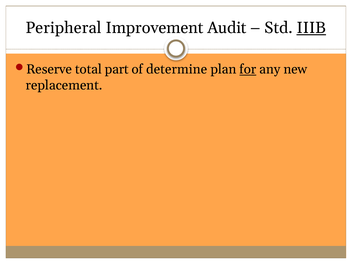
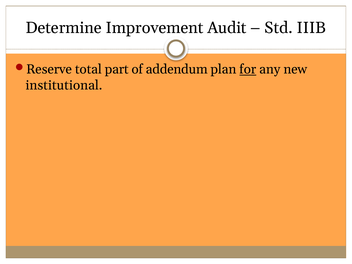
Peripheral: Peripheral -> Determine (64, 28)
IIIB underline: present -> none (311, 28)
determine: determine -> addendum (177, 69)
replacement: replacement -> institutional (64, 85)
